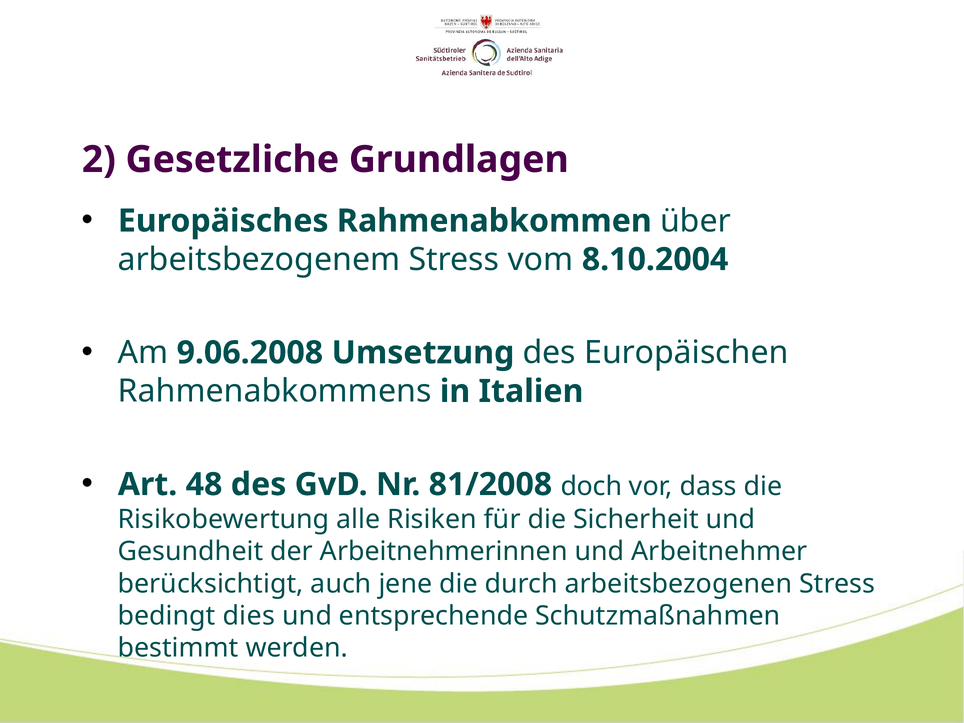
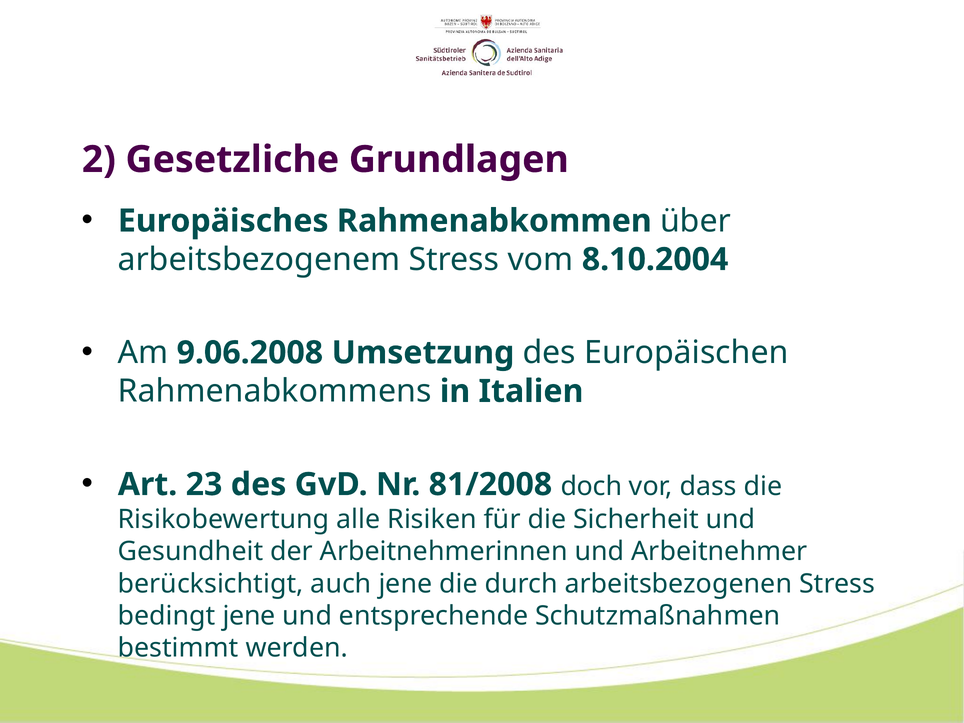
48: 48 -> 23 (204, 484)
bedingt dies: dies -> jene (249, 616)
